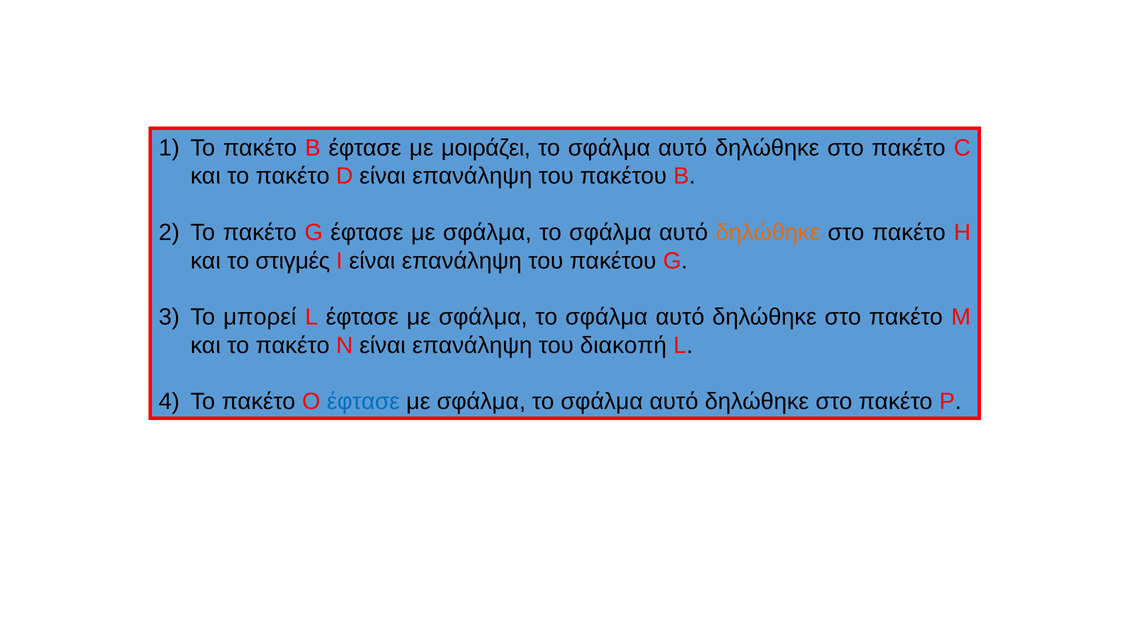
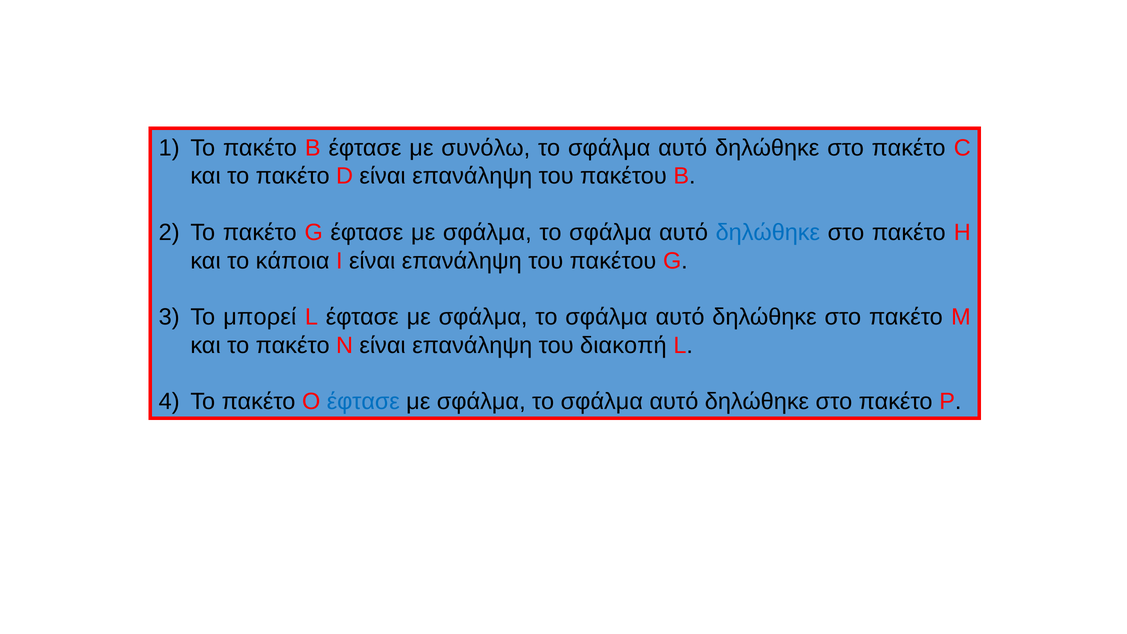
μοιράζει: μοιράζει -> συνόλω (486, 148)
δηλώθηκε colour: orange -> blue (768, 233)
στιγμές: στιγμές -> κάποια (293, 261)
